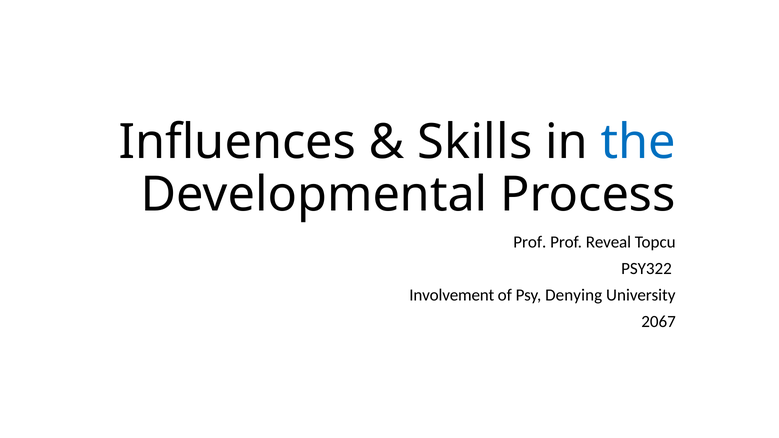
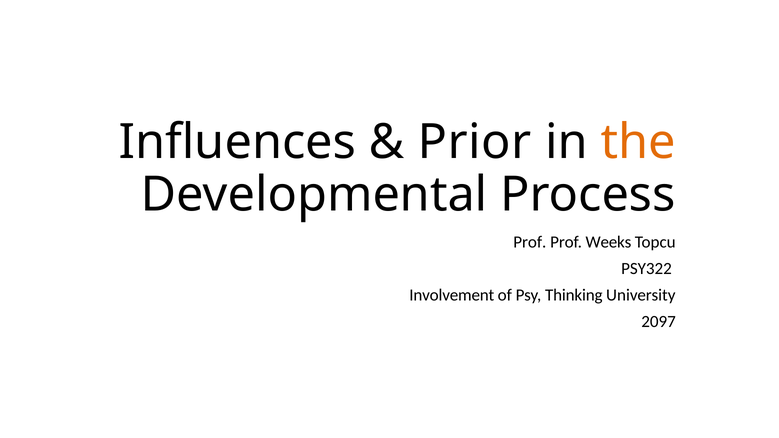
Skills: Skills -> Prior (475, 142)
the colour: blue -> orange (638, 142)
Reveal: Reveal -> Weeks (608, 242)
Denying: Denying -> Thinking (574, 295)
2067: 2067 -> 2097 (659, 322)
